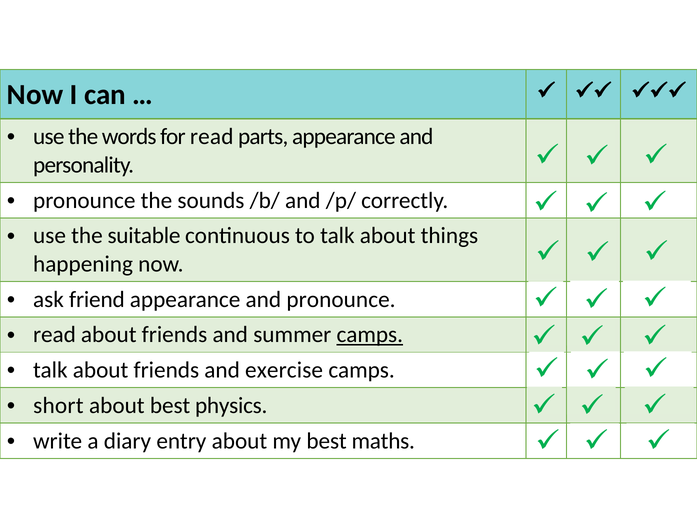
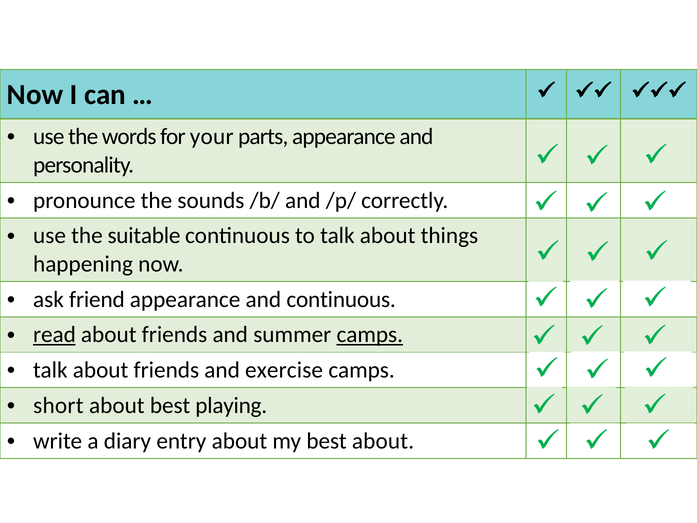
for read: read -> your (212, 137)
and pronounce: pronounce -> continuous (341, 299)
read underline: none -> present (54, 335)
physics: physics -> playing (231, 405)
best maths: maths -> about (383, 441)
